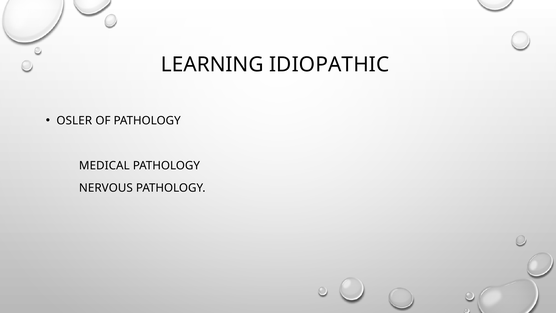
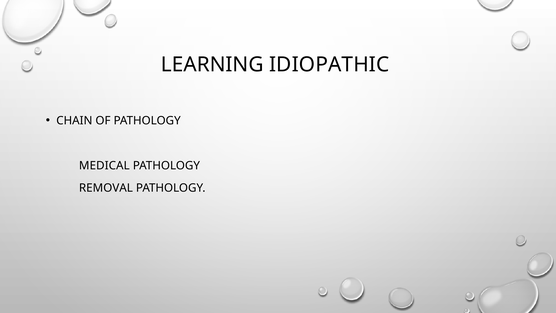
OSLER: OSLER -> CHAIN (74, 121)
NERVOUS: NERVOUS -> REMOVAL (106, 188)
